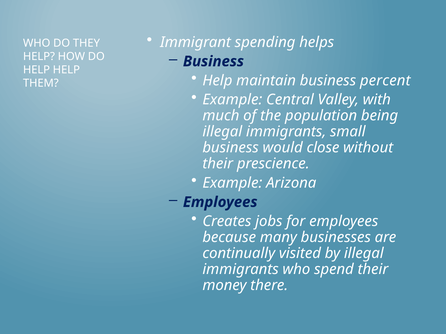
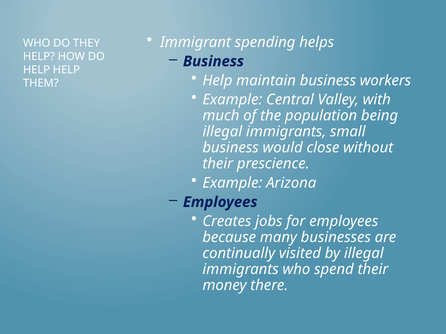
percent: percent -> workers (385, 81)
